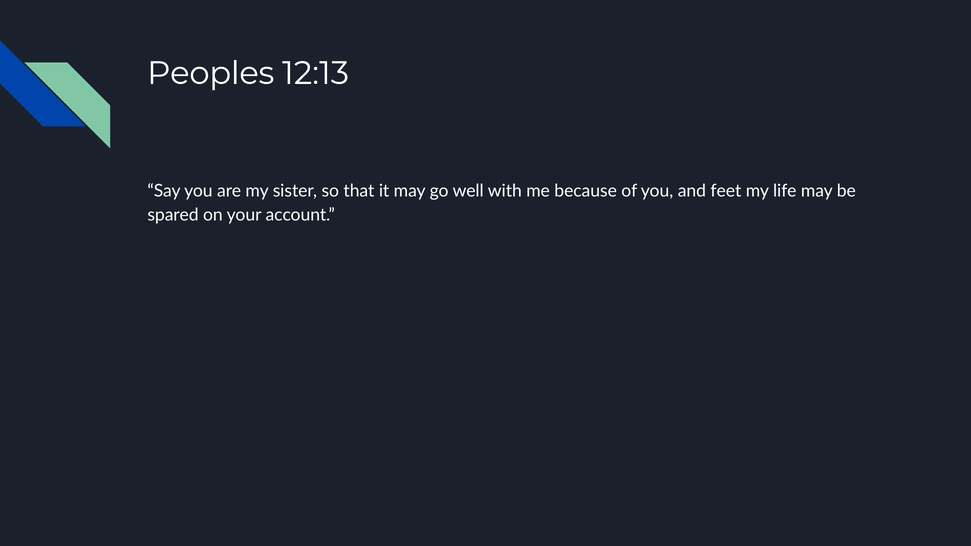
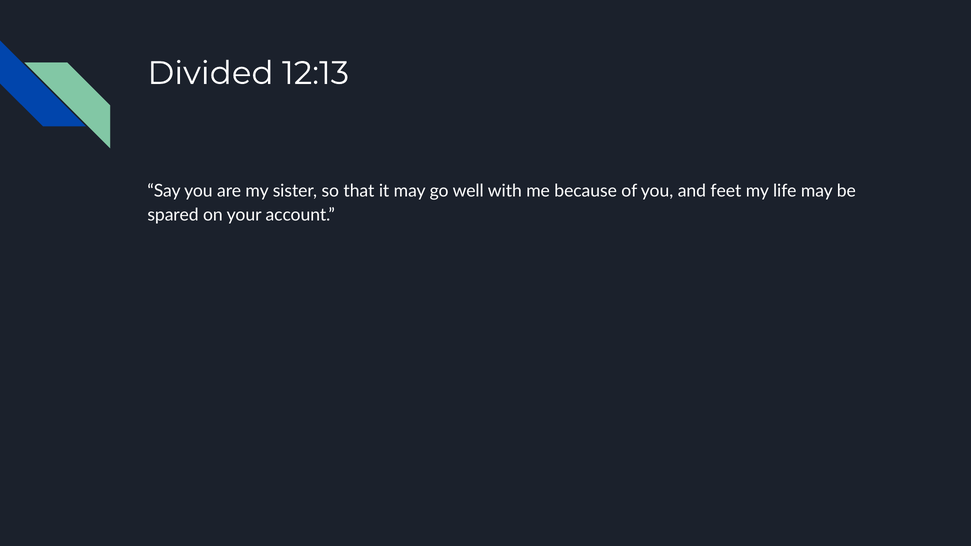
Peoples: Peoples -> Divided (210, 73)
